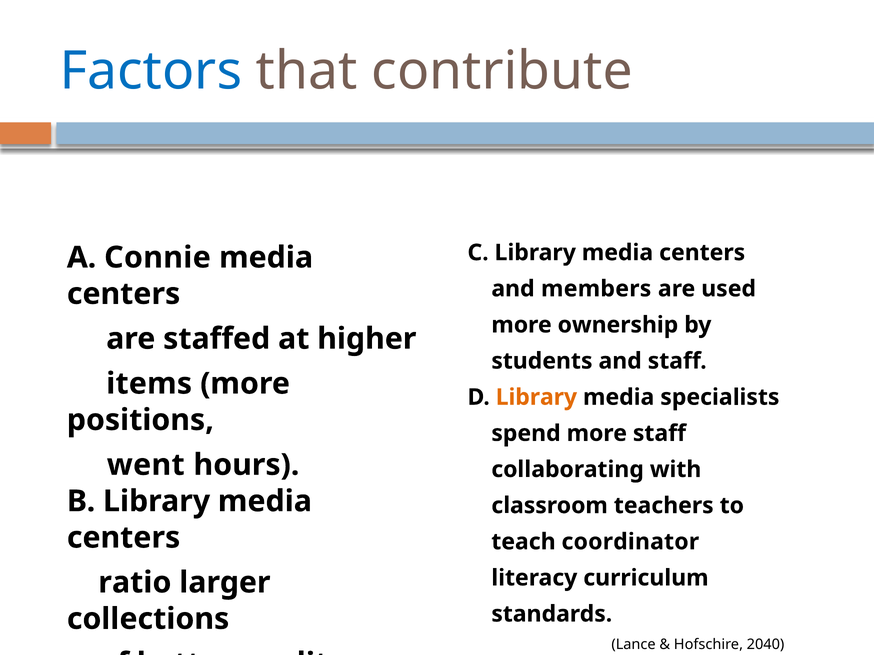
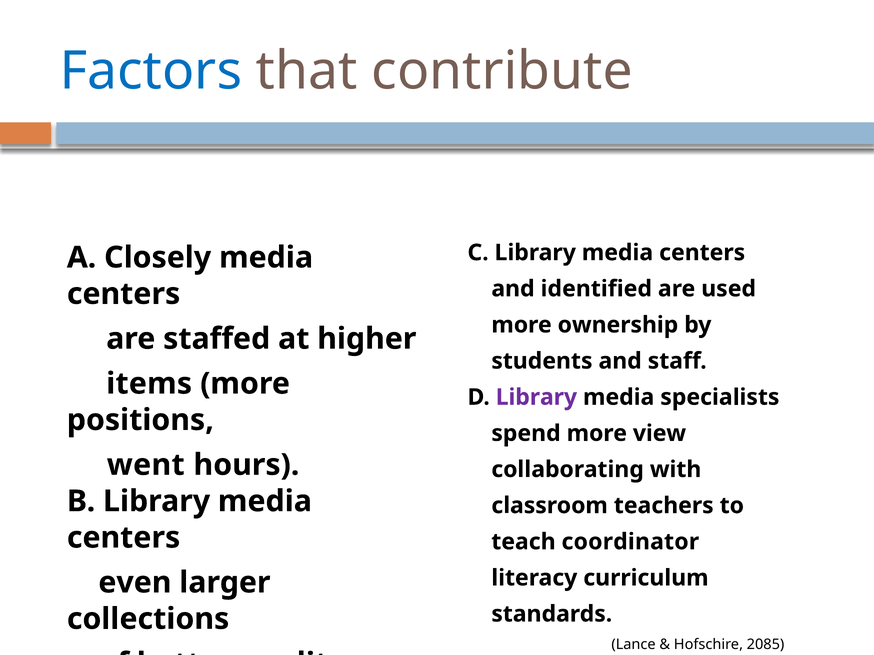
Connie: Connie -> Closely (158, 258)
members: members -> identified (596, 289)
Library colour: orange -> purple (536, 397)
more staff: staff -> view (659, 434)
ratio: ratio -> even (135, 583)
2040: 2040 -> 2085 (766, 645)
